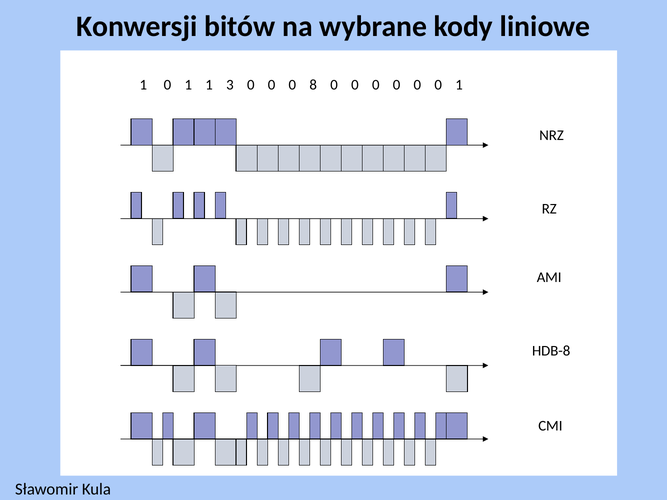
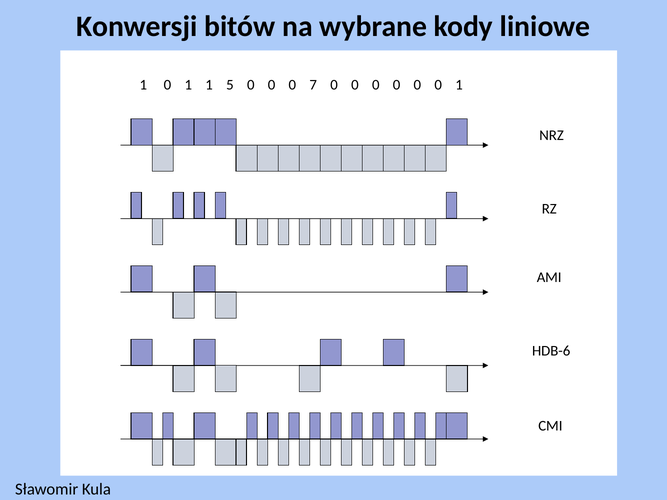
3: 3 -> 5 (230, 85)
8: 8 -> 7 (313, 85)
HDB-8: HDB-8 -> HDB-6 (551, 351)
